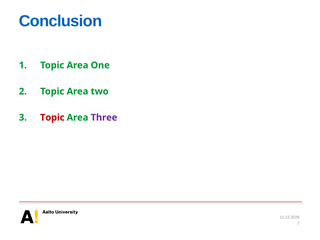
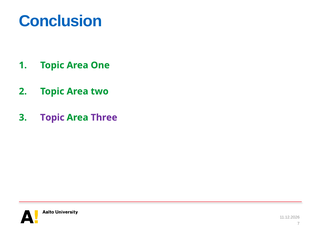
Topic colour: red -> purple (52, 117)
